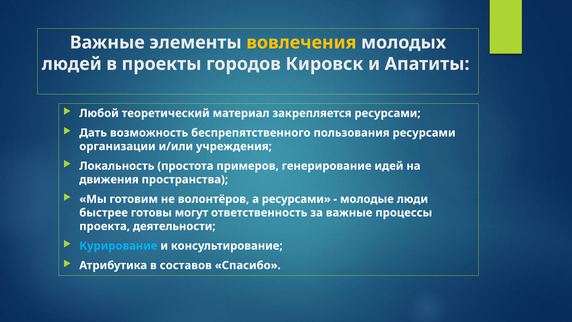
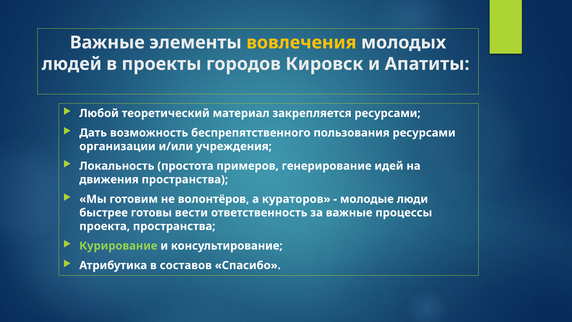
а ресурсами: ресурсами -> кураторов (296, 199)
могут: могут -> вести (191, 213)
проекта деятельности: деятельности -> пространства (174, 226)
Курирование colour: light blue -> light green (118, 246)
